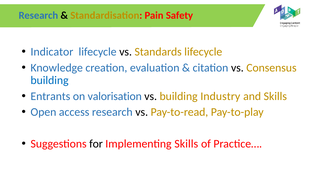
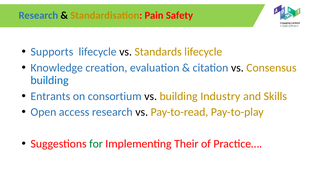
Indicator: Indicator -> Supports (52, 52)
valorisation: valorisation -> consortium (115, 96)
for colour: black -> green (96, 144)
Implementing Skills: Skills -> Their (186, 144)
